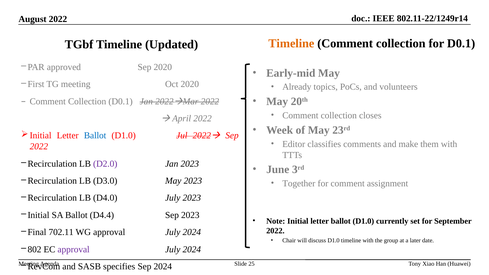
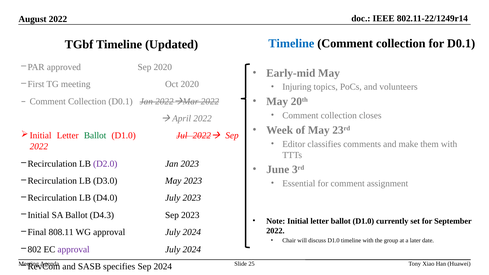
Timeline colour: orange -> blue (291, 44)
Already: Already -> Injuring (297, 87)
Ballot colour: blue -> green (95, 136)
Together: Together -> Essential (299, 184)
D4.4: D4.4 -> D4.3 (102, 215)
702.11: 702.11 -> 808.11 (61, 232)
